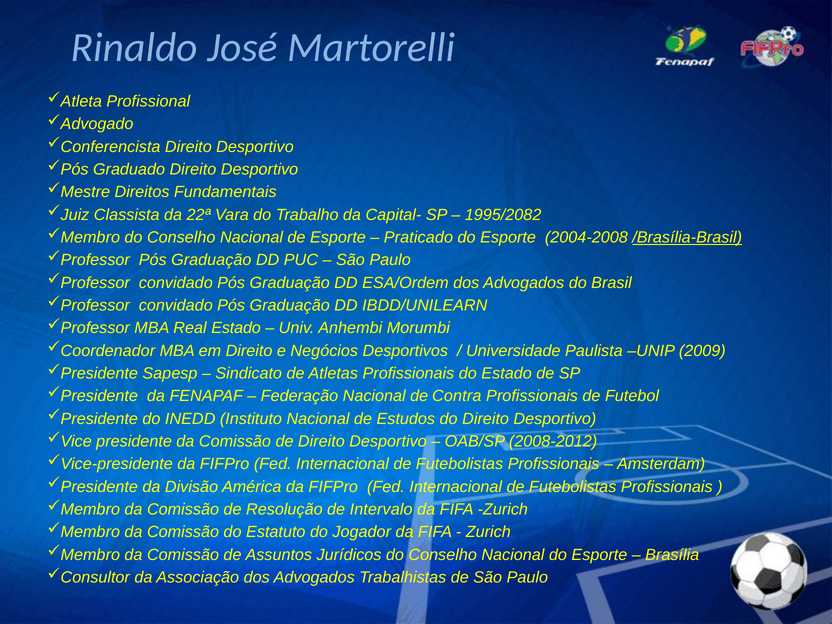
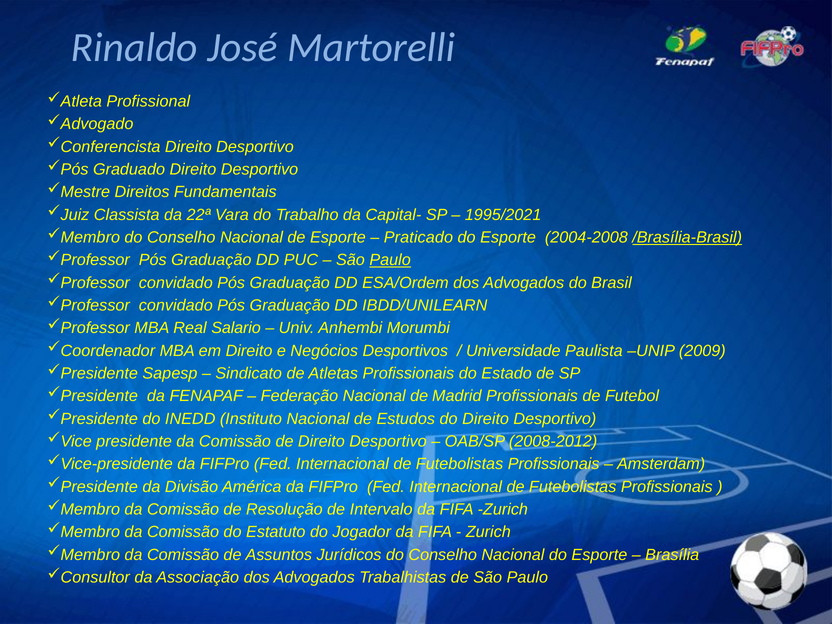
1995/2082: 1995/2082 -> 1995/2021 (503, 215)
Paulo underline: none -> present (390, 260)
Real Estado: Estado -> Salario (236, 328)
Contra: Contra -> Madrid (457, 396)
